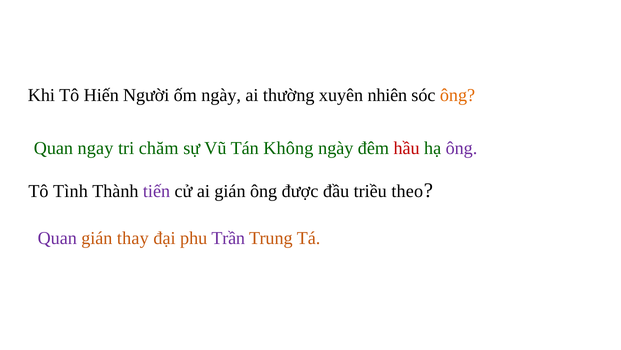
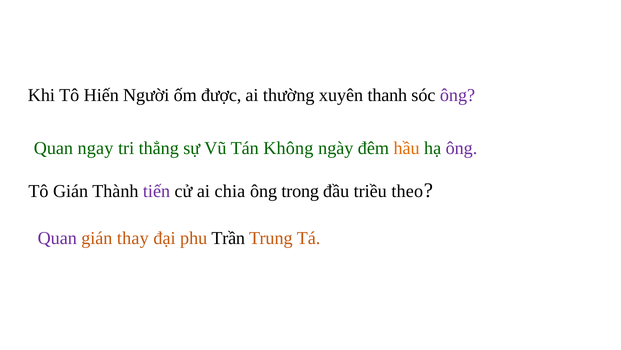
ốm ngày: ngày -> được (221, 95)
nhiên: nhiên -> thanh (387, 95)
ông colour: orange -> purple (458, 95)
chăm: chăm -> thẳng (159, 148)
hầu colour: red -> orange (407, 148)
Tô Tình: Tình -> Gián (71, 191)
ai gián: gián -> chia (230, 191)
được: được -> trong (300, 191)
Trần colour: purple -> black (228, 238)
